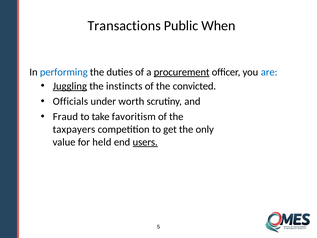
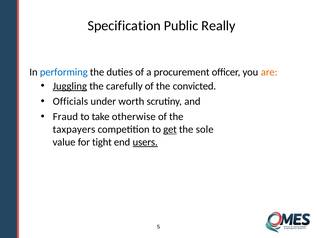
Transactions: Transactions -> Specification (124, 26)
When: When -> Really (218, 26)
procurement underline: present -> none (182, 72)
are colour: blue -> orange (269, 72)
instincts: instincts -> carefully (124, 86)
favoritism: favoritism -> otherwise (134, 117)
get underline: none -> present (170, 129)
only: only -> sole (205, 129)
held: held -> tight (102, 142)
